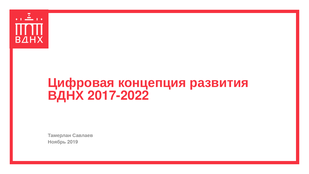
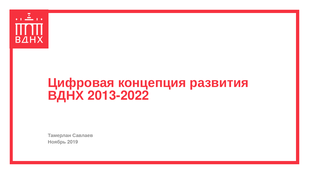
2017-2022: 2017-2022 -> 2013-2022 (118, 96)
